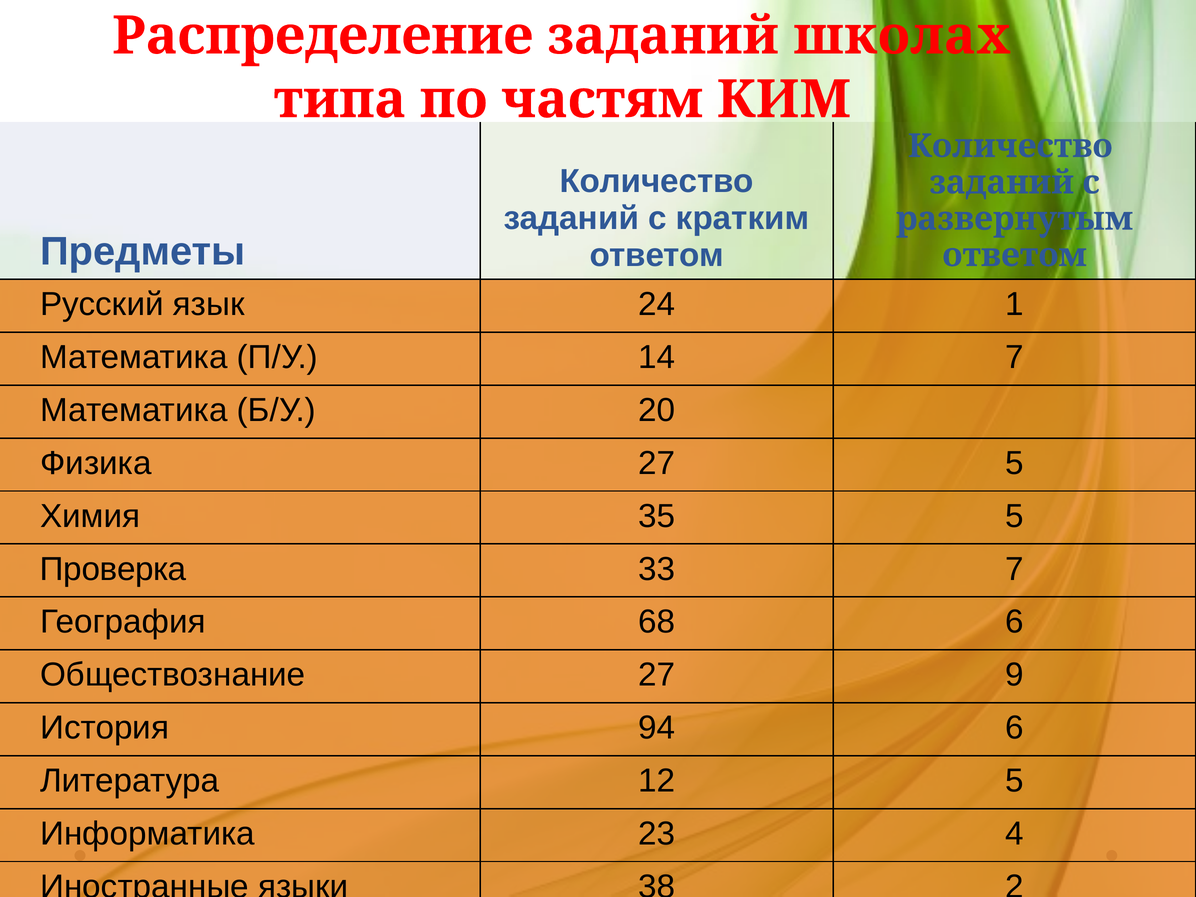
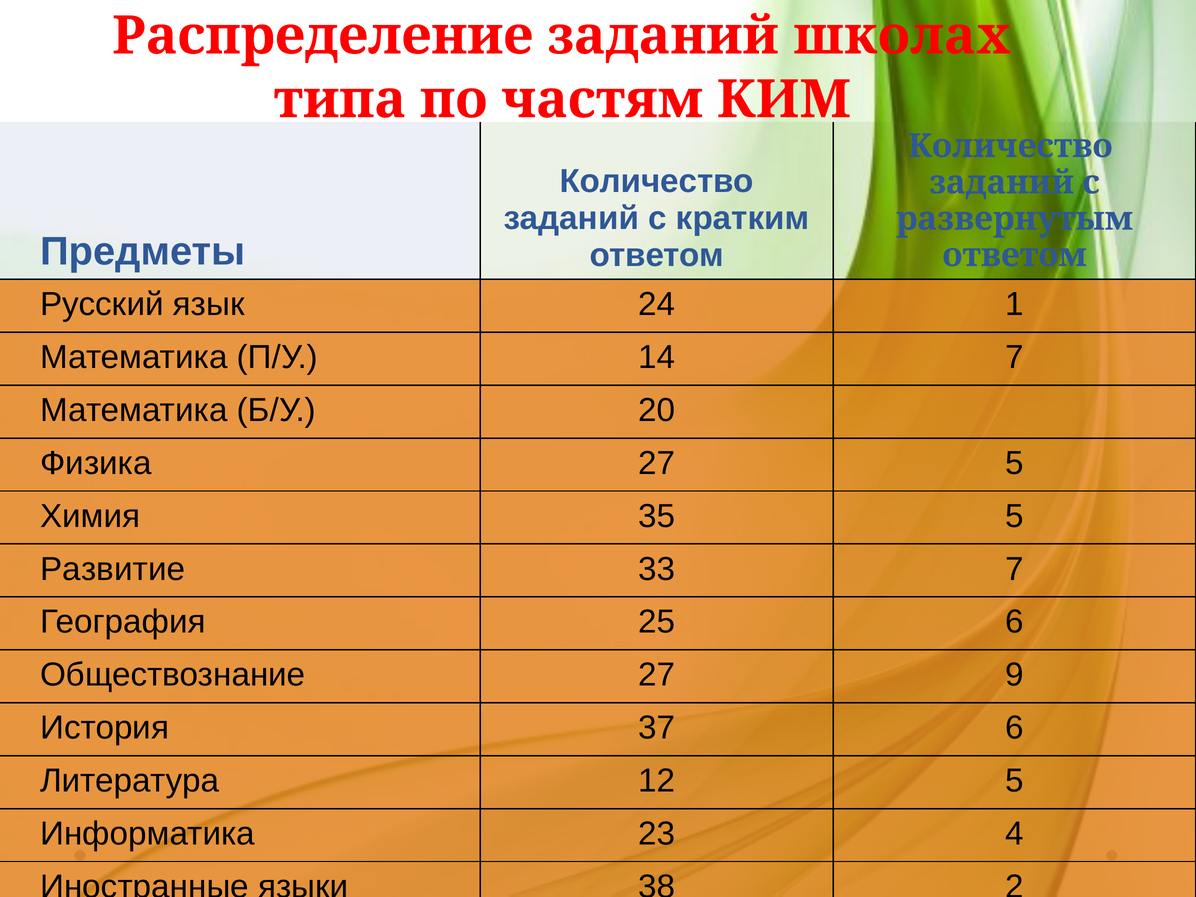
Проверка: Проверка -> Развитие (113, 569)
68: 68 -> 25 (657, 622)
94: 94 -> 37 (657, 728)
